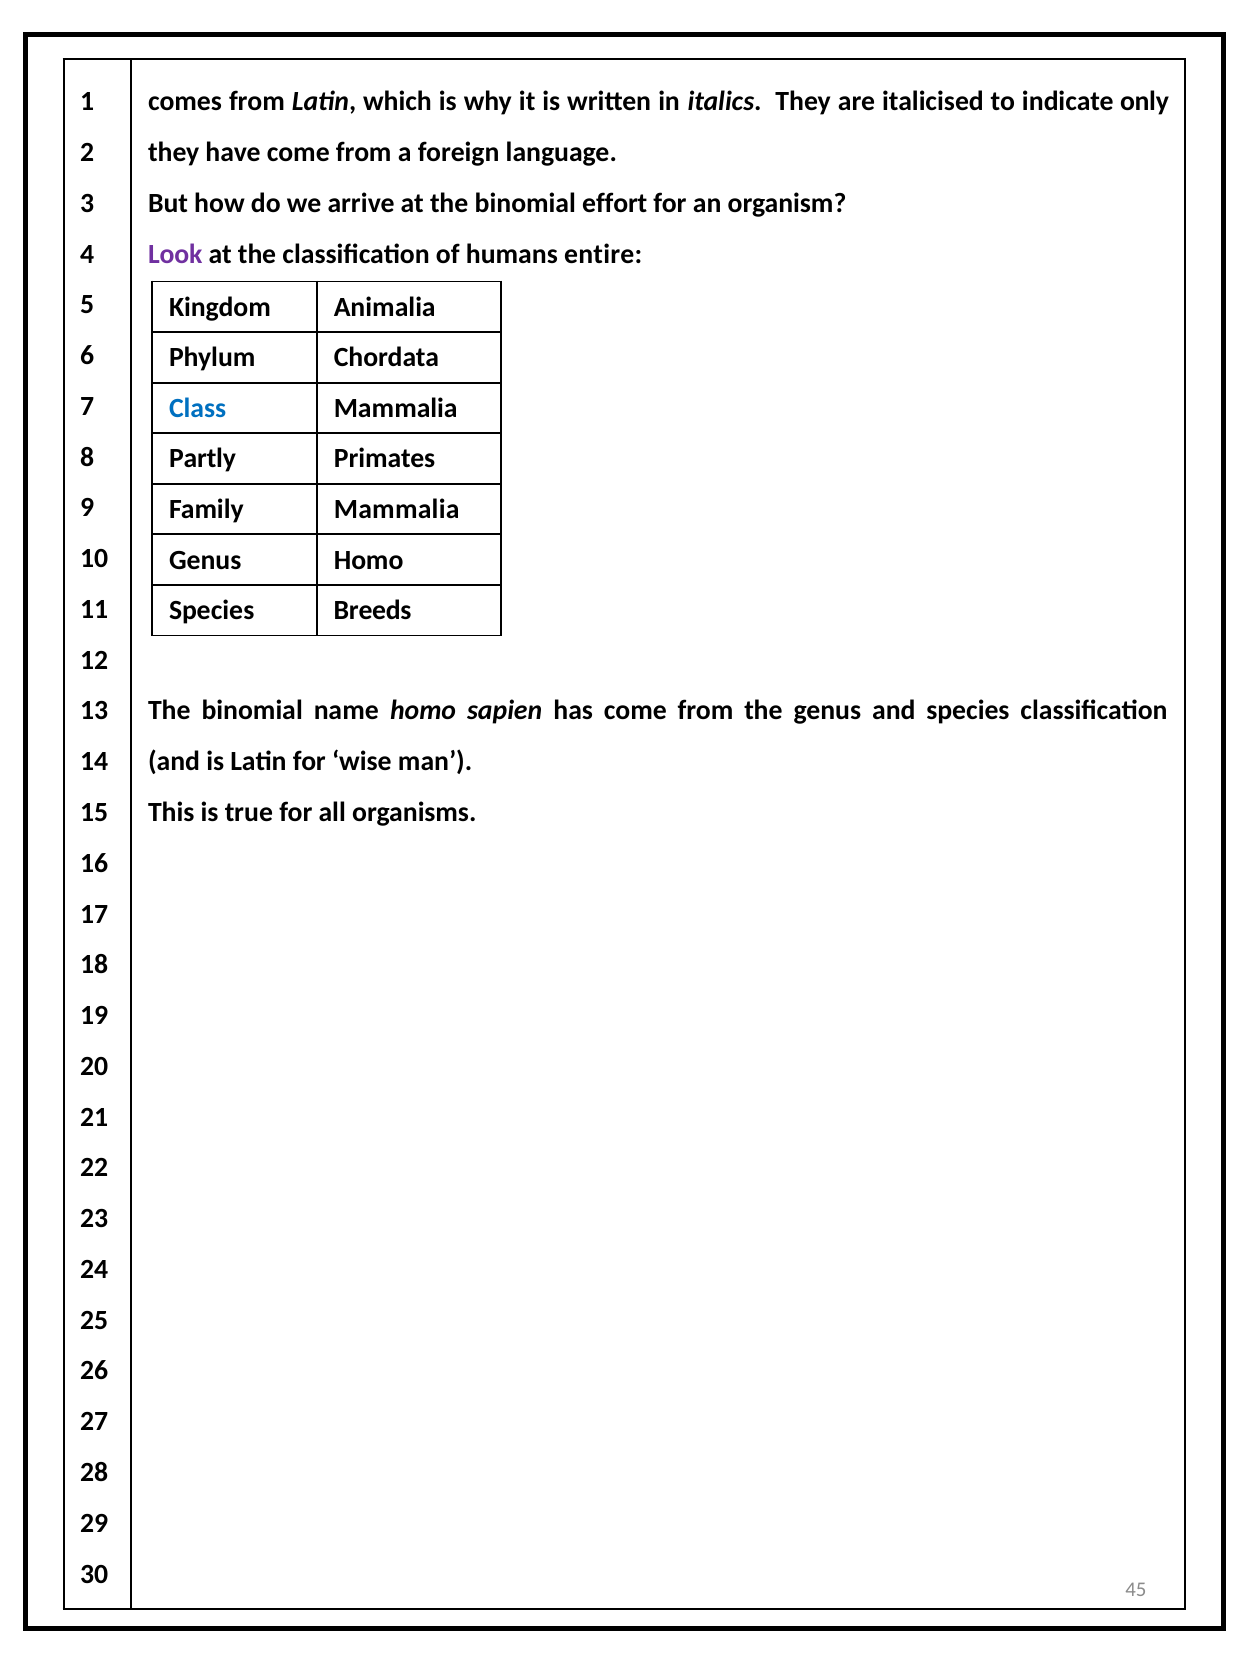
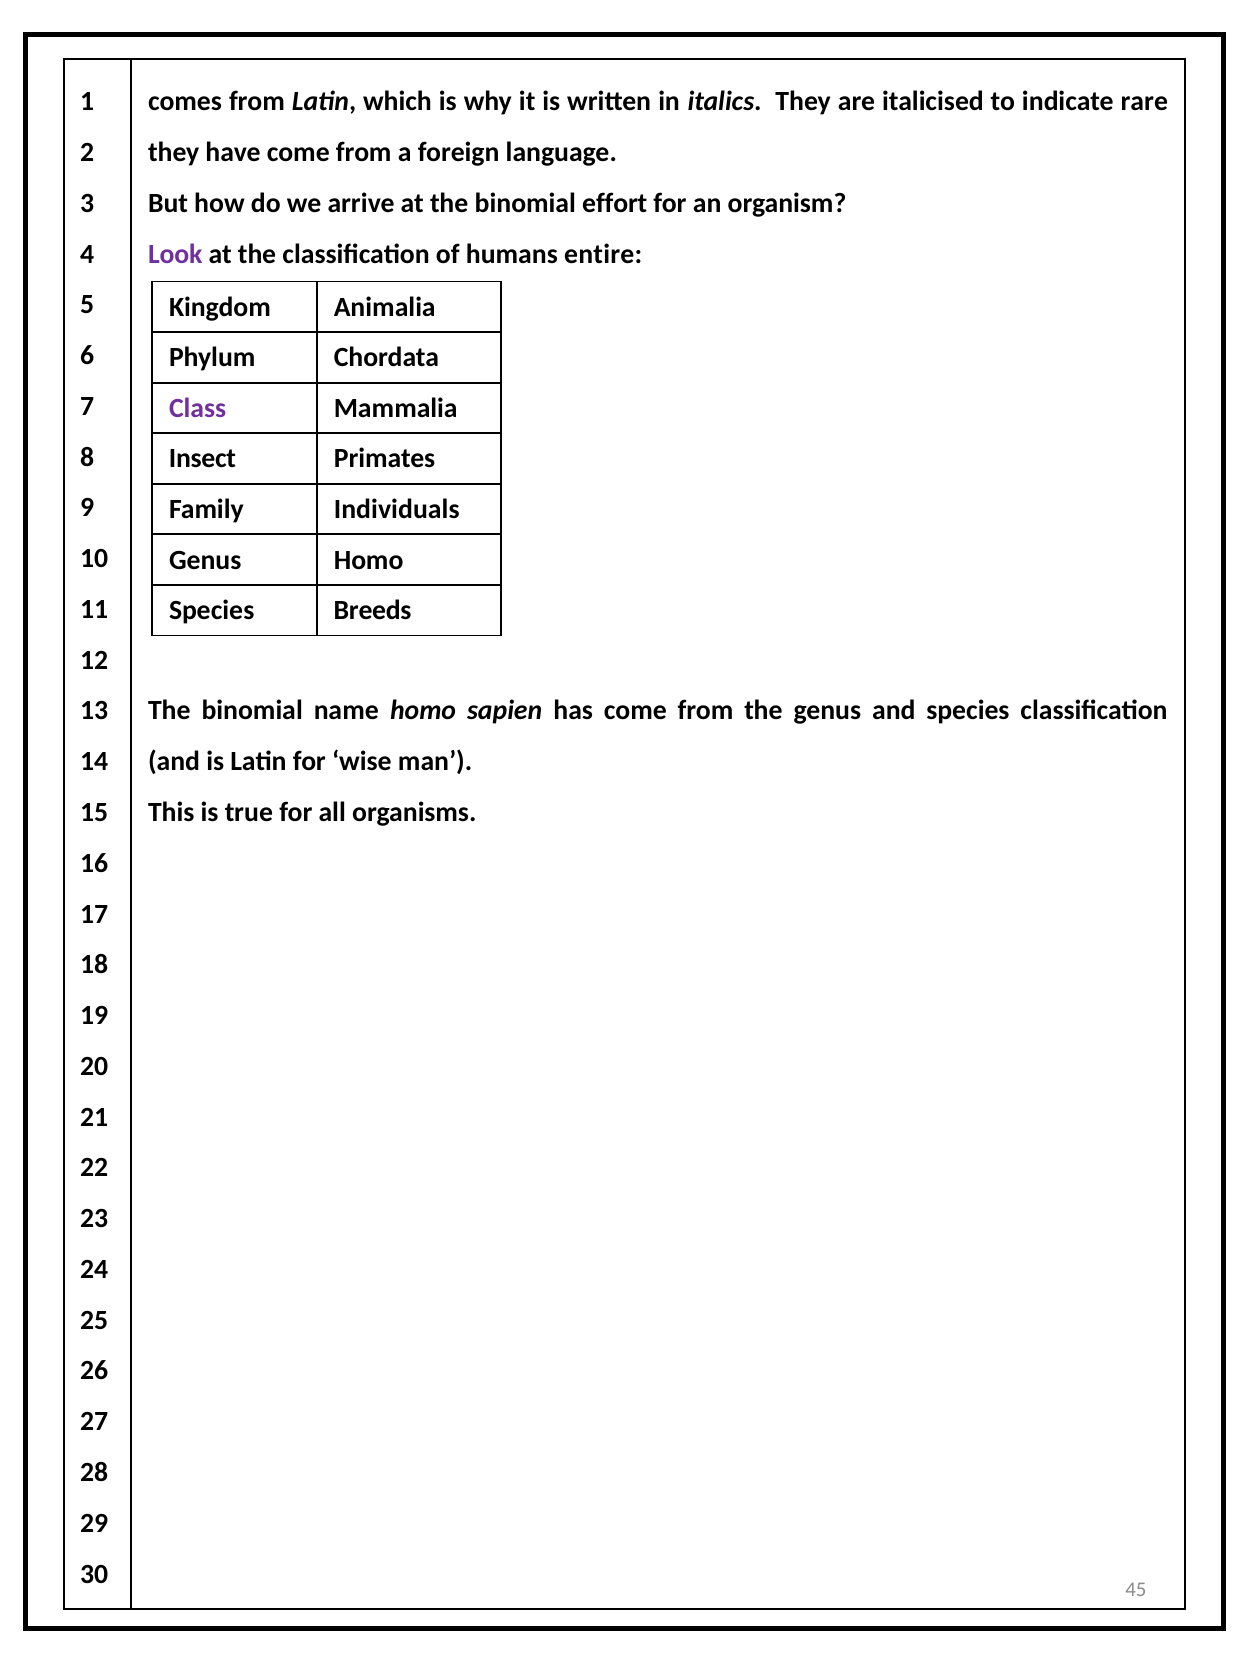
only: only -> rare (1144, 102)
Class colour: blue -> purple (198, 408)
Partly: Partly -> Insect (203, 459)
Family Mammalia: Mammalia -> Individuals (397, 509)
